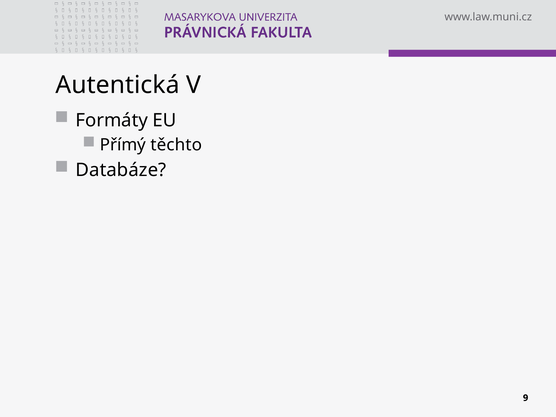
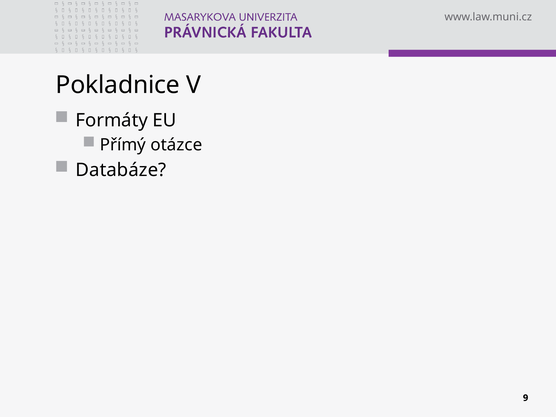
Autentická: Autentická -> Pokladnice (118, 85)
těchto: těchto -> otázce (176, 145)
